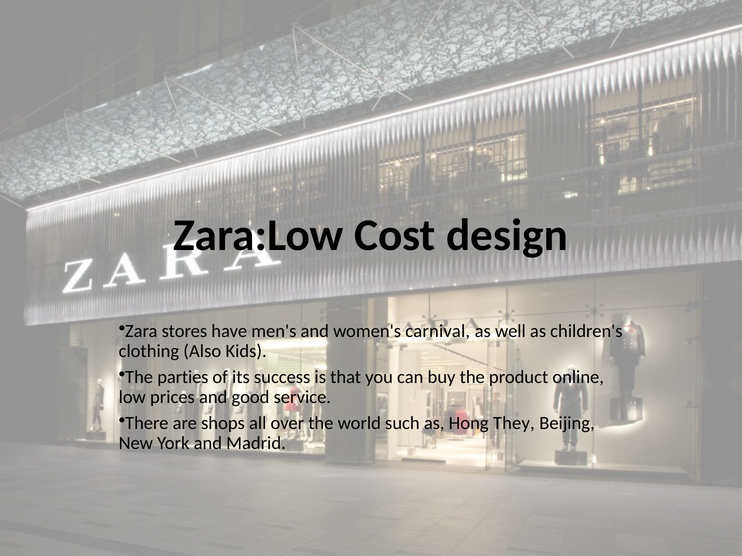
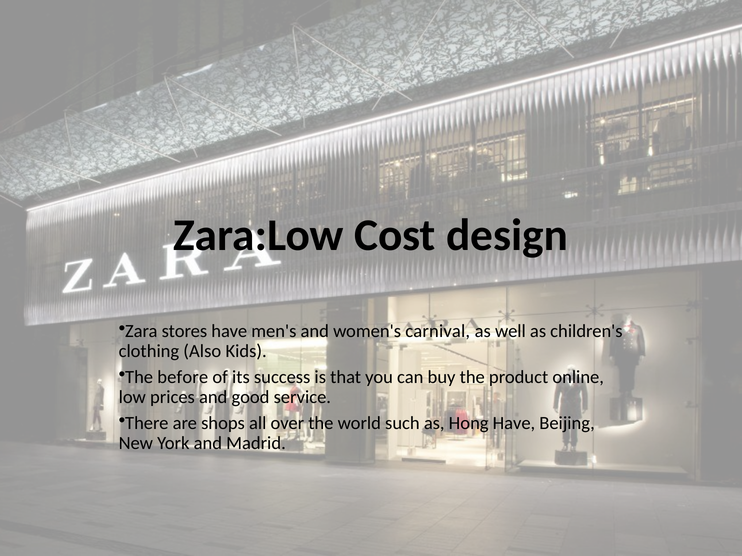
parties: parties -> before (183, 377)
Hong They: They -> Have (514, 424)
